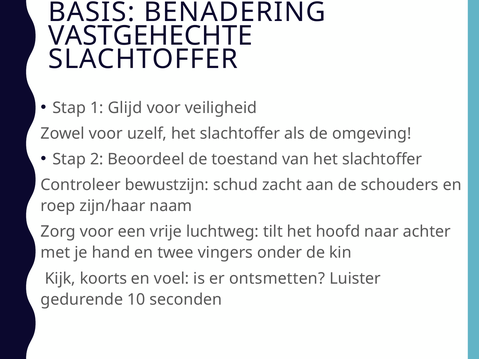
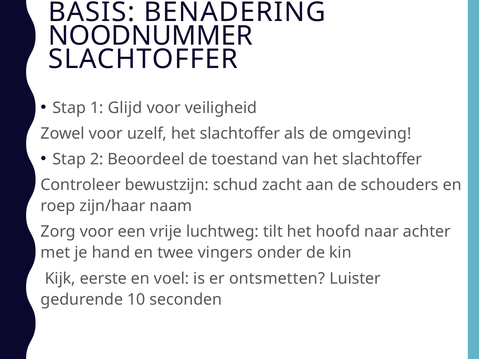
VASTGEHECHTE: VASTGEHECHTE -> NOODNUMMER (151, 36)
koorts: koorts -> eerste (103, 279)
